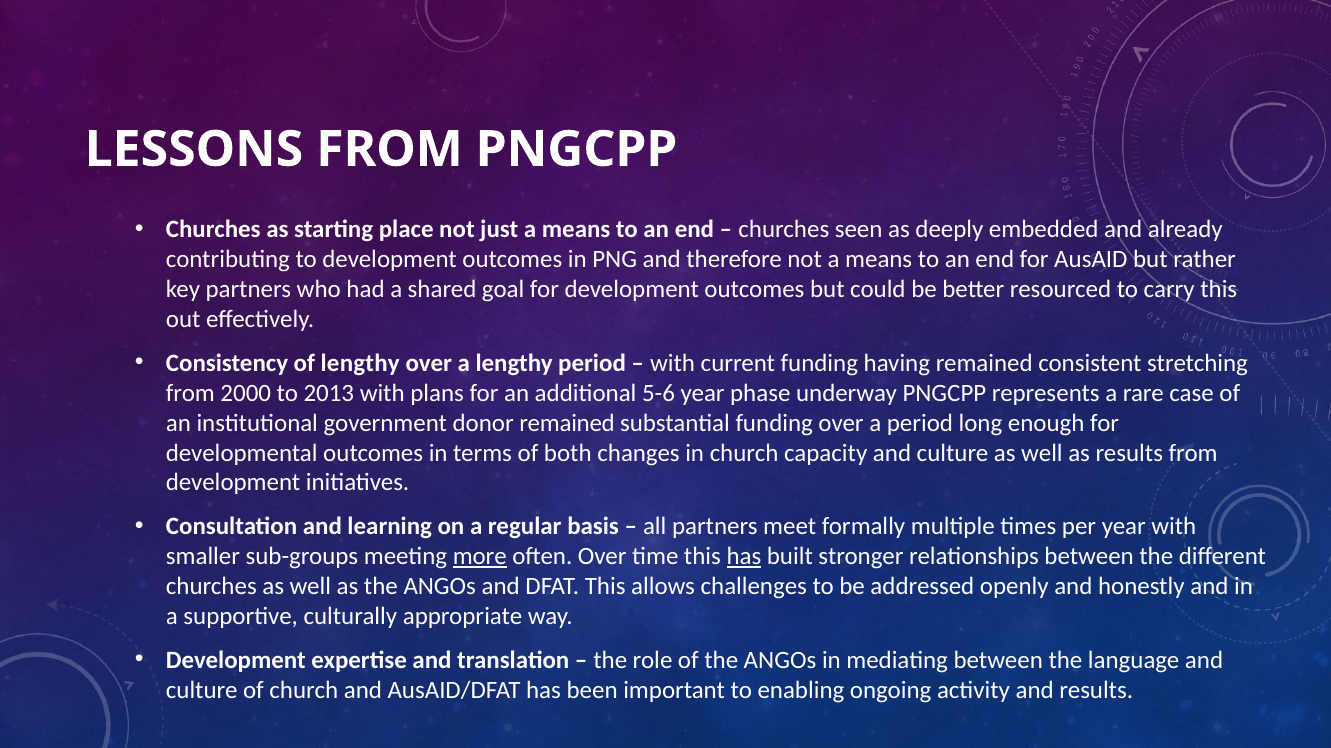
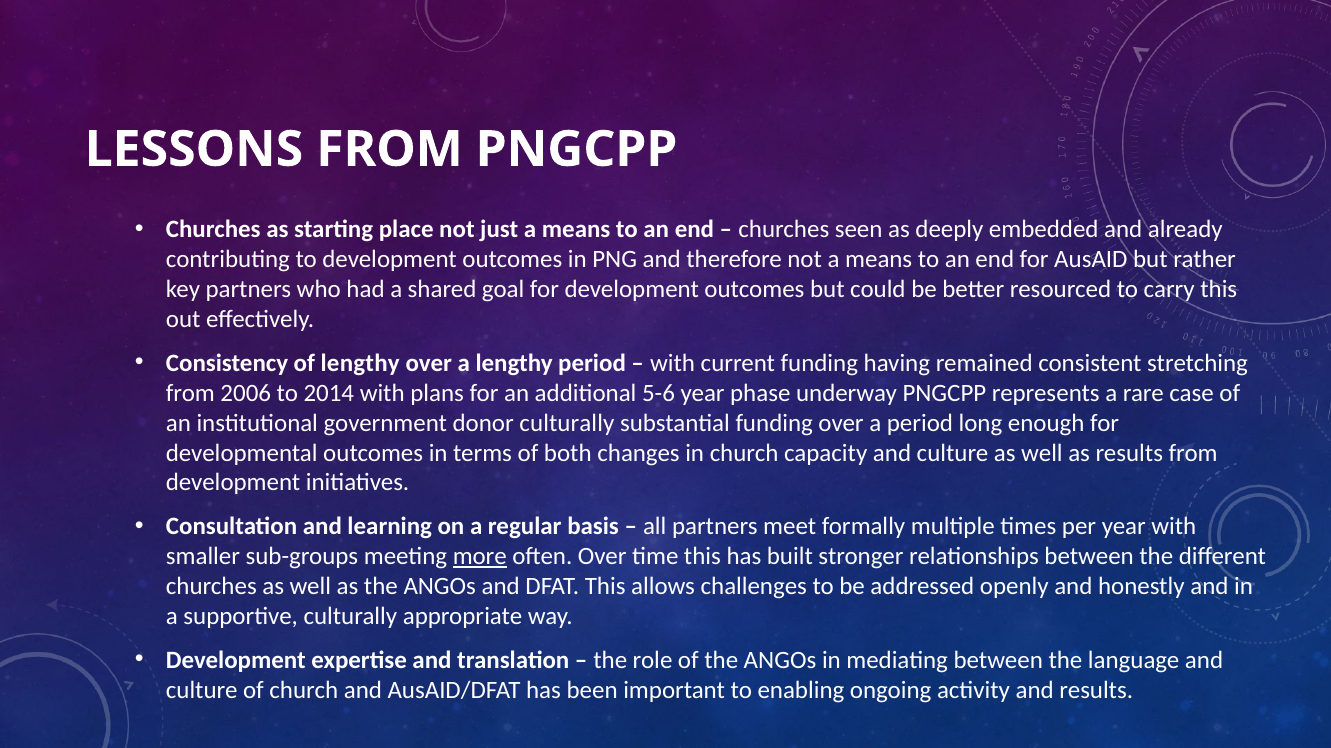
2000: 2000 -> 2006 (246, 393)
2013: 2013 -> 2014 (329, 393)
donor remained: remained -> culturally (567, 423)
has underline: present -> none (744, 557)
